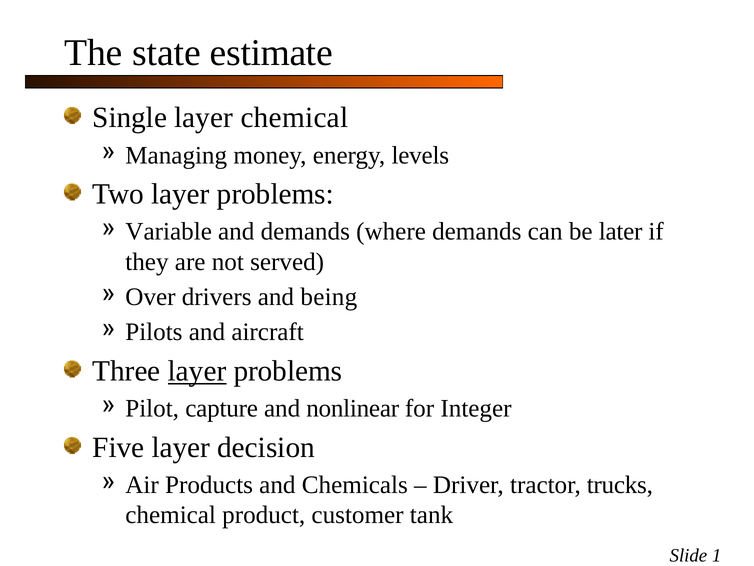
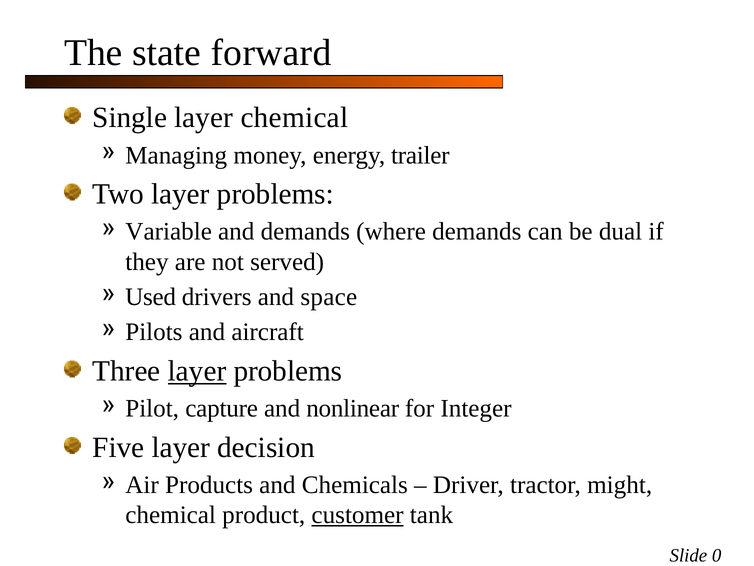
estimate: estimate -> forward (271, 53)
levels: levels -> trailer (420, 155)
later: later -> dual (621, 231)
Over: Over -> Used (151, 297)
being: being -> space (329, 297)
trucks: trucks -> might (620, 484)
customer underline: none -> present (358, 515)
1: 1 -> 0 (717, 555)
